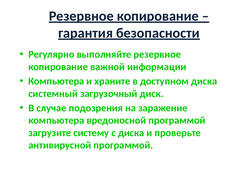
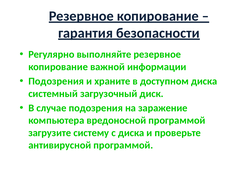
Компьютера: Компьютера -> Подозрения (56, 81)
